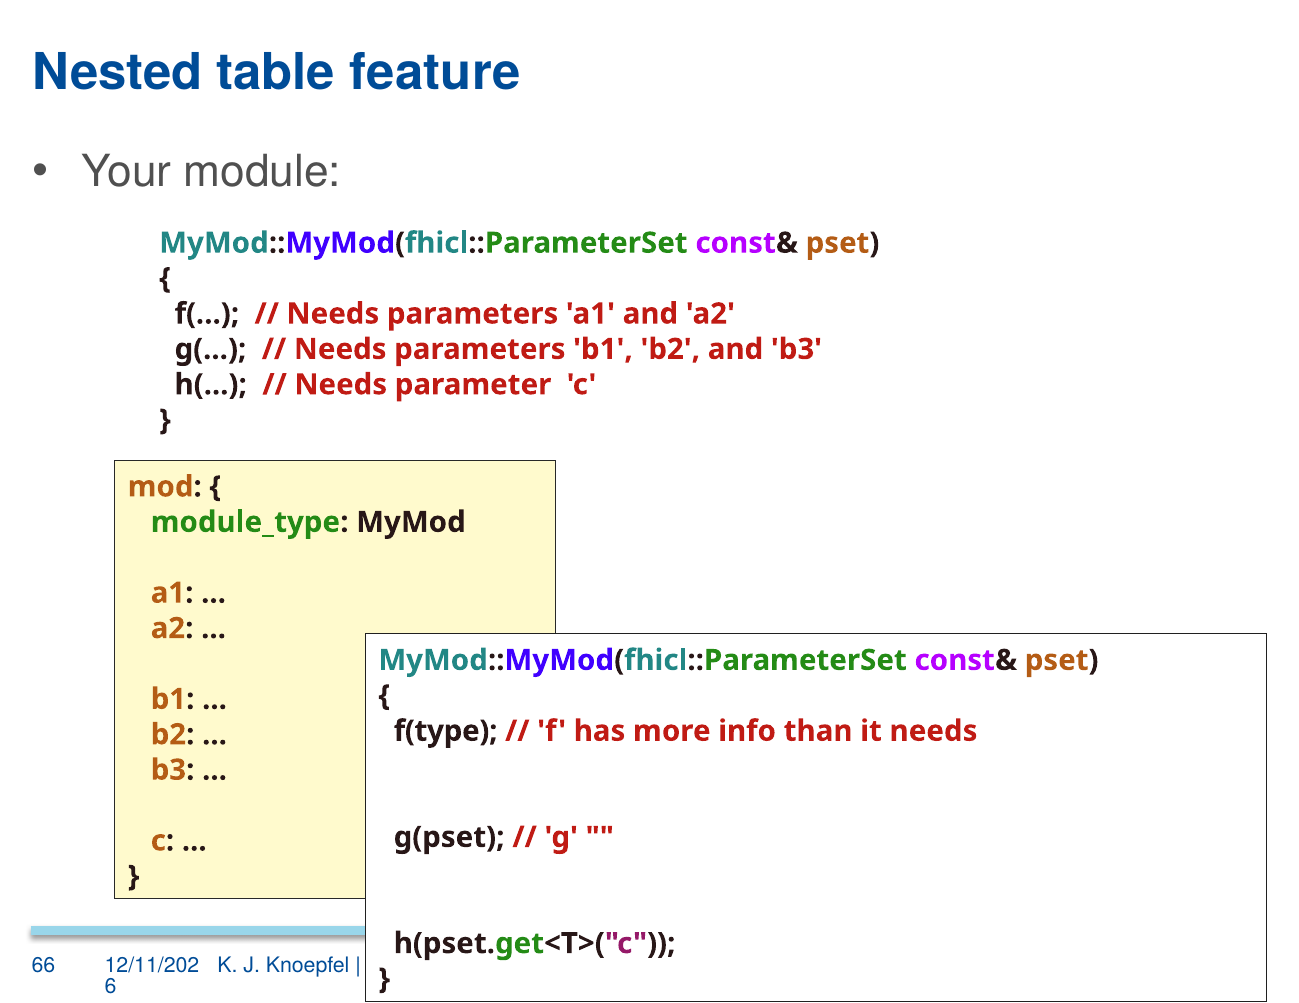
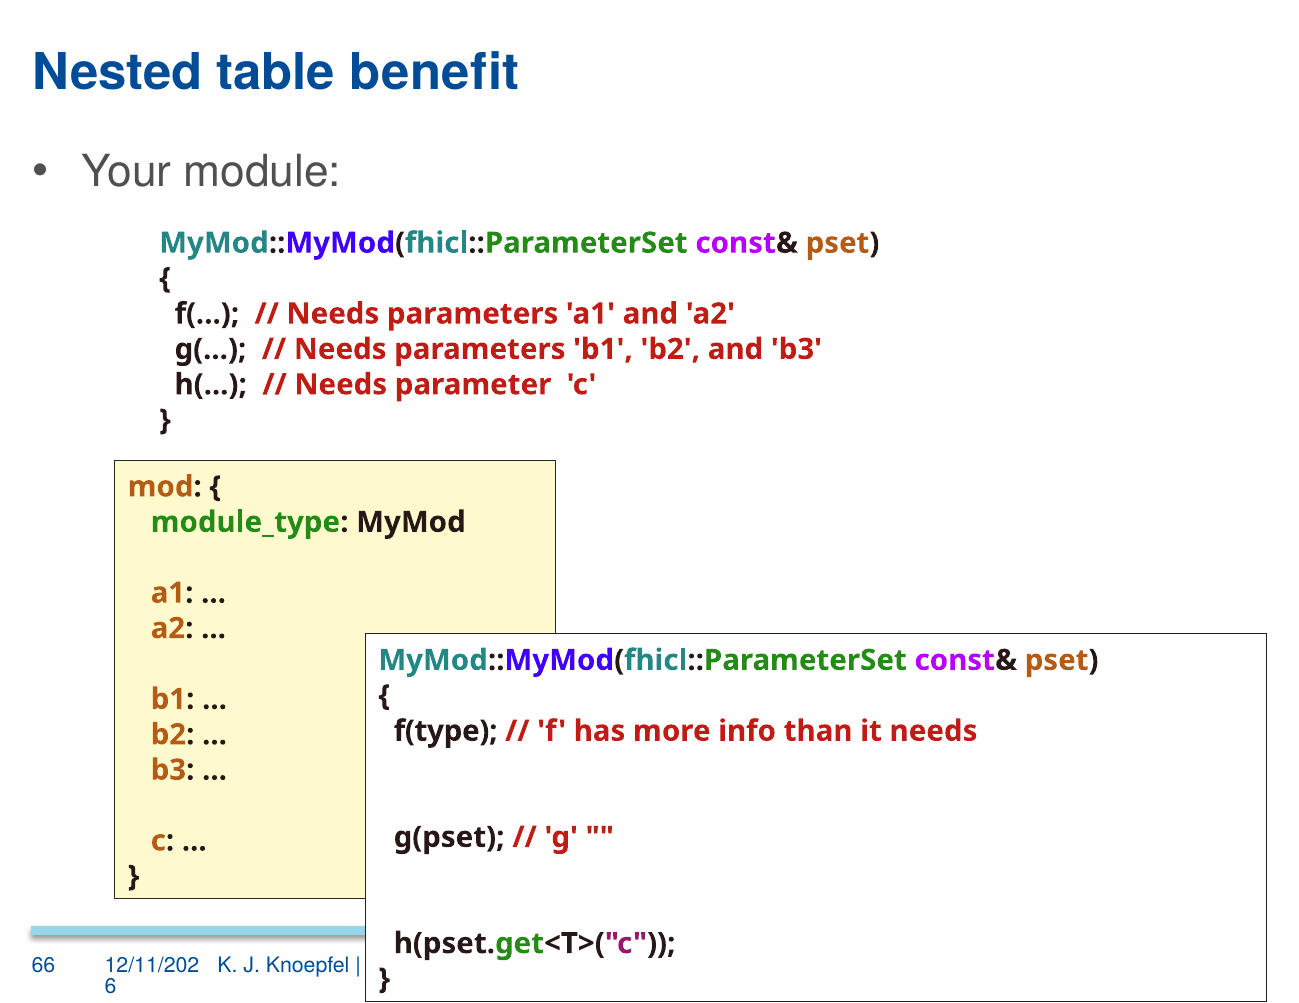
table feature: feature -> benefit (435, 72)
